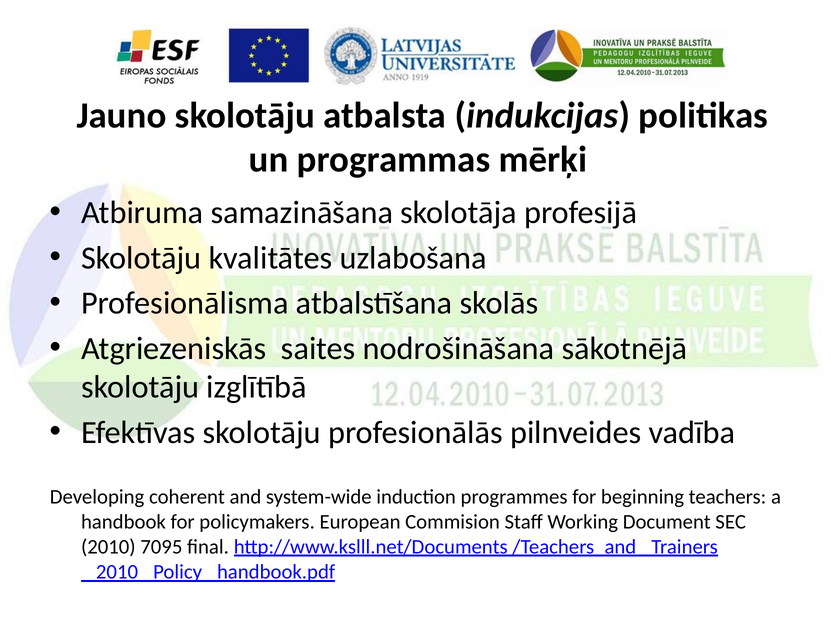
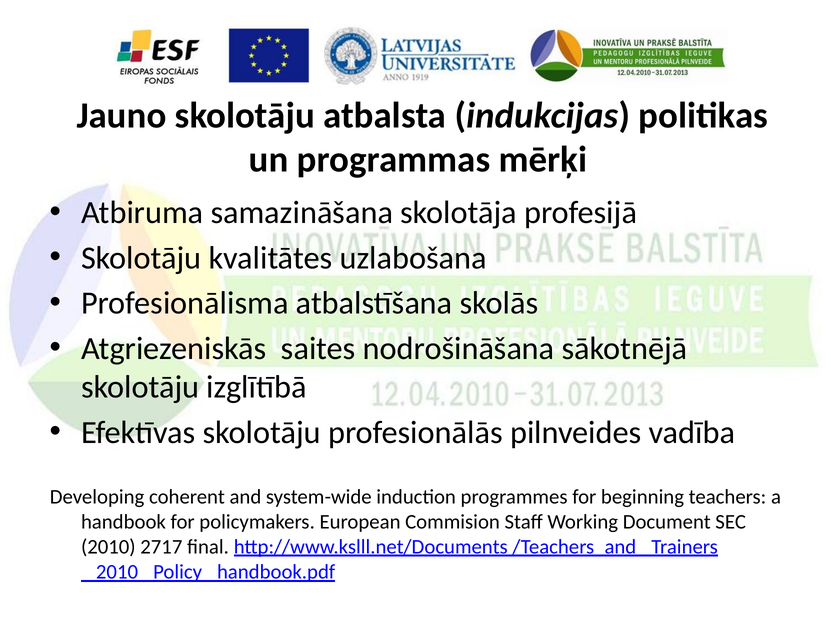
7095: 7095 -> 2717 (161, 547)
